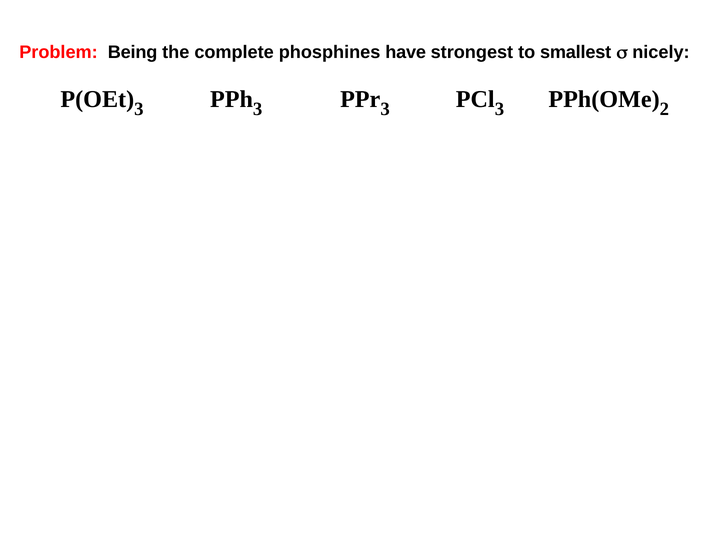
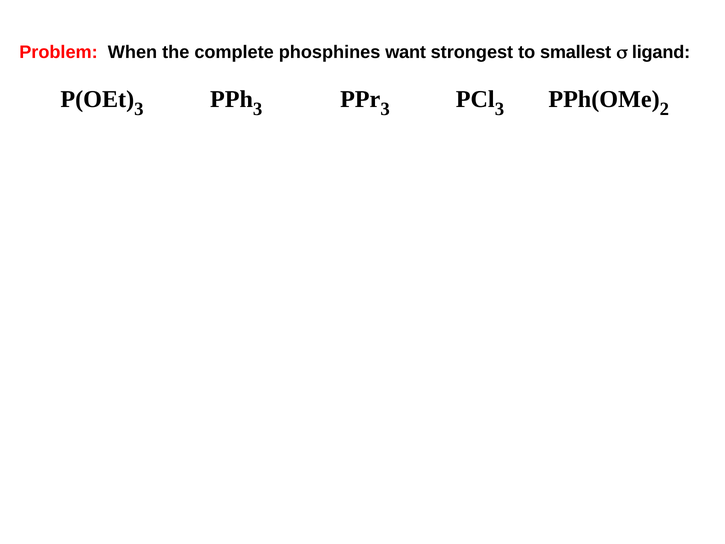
Being: Being -> When (133, 52)
have: have -> want (406, 52)
nicely: nicely -> ligand (661, 52)
